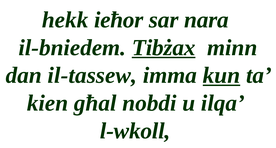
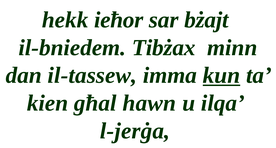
nara: nara -> bżajt (206, 20)
Tibżax underline: present -> none (164, 48)
nobdi: nobdi -> hawn (149, 104)
l-wkoll: l-wkoll -> l-jerġa (135, 131)
